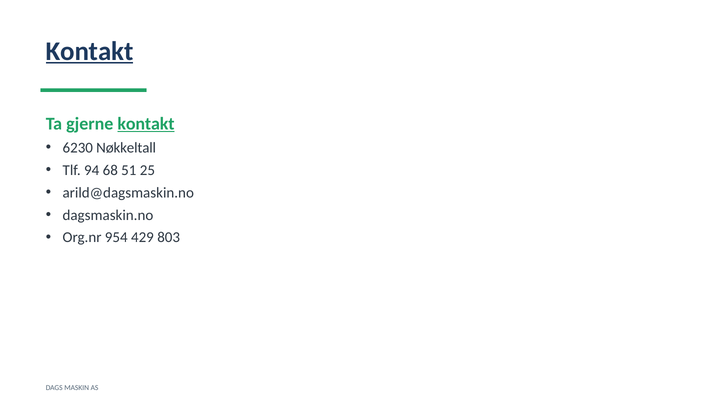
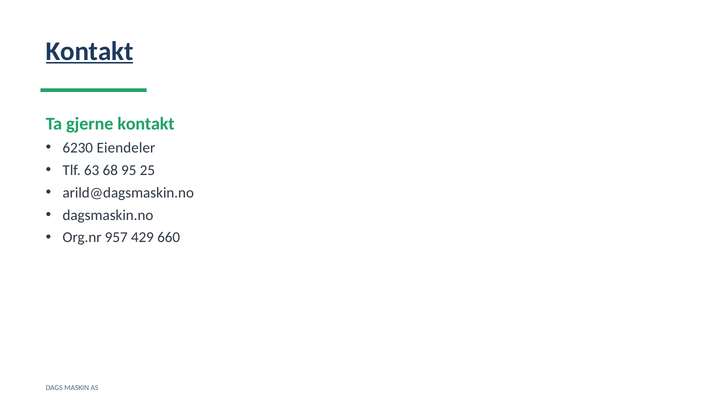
kontakt underline: present -> none (146, 124)
Nøkkeltall: Nøkkeltall -> Eiendeler (126, 148)
94: 94 -> 63 (92, 170)
51: 51 -> 95 (129, 170)
954: 954 -> 957 (116, 238)
803: 803 -> 660 (169, 238)
